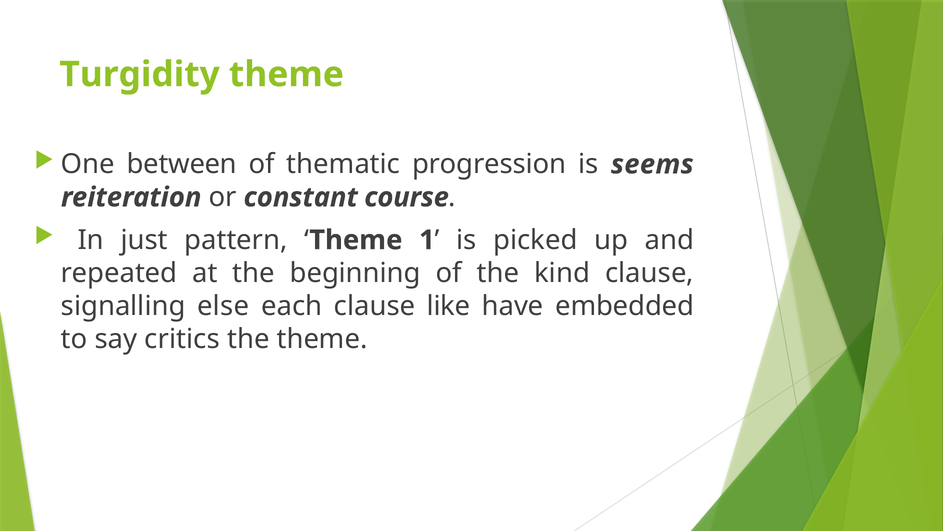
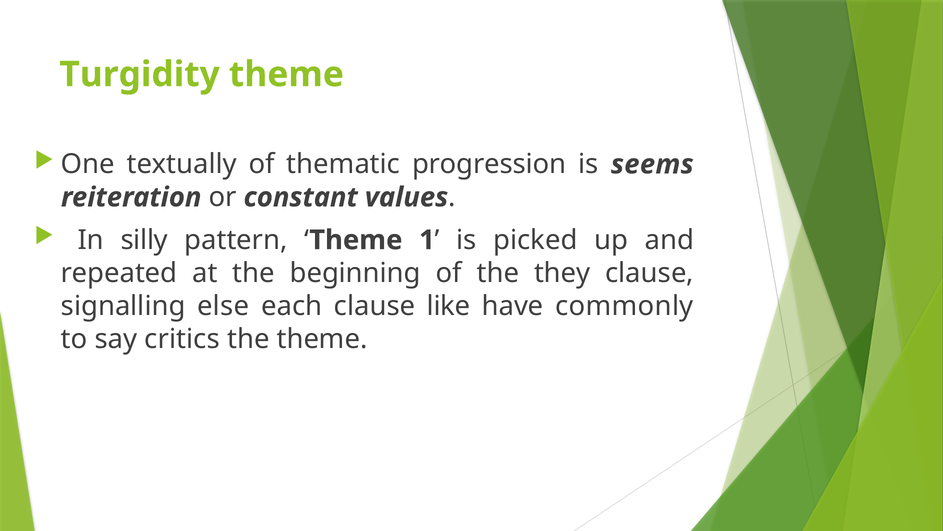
between: between -> textually (182, 164)
course: course -> values (407, 197)
just: just -> silly (144, 240)
kind: kind -> they (562, 273)
embedded: embedded -> commonly (624, 306)
